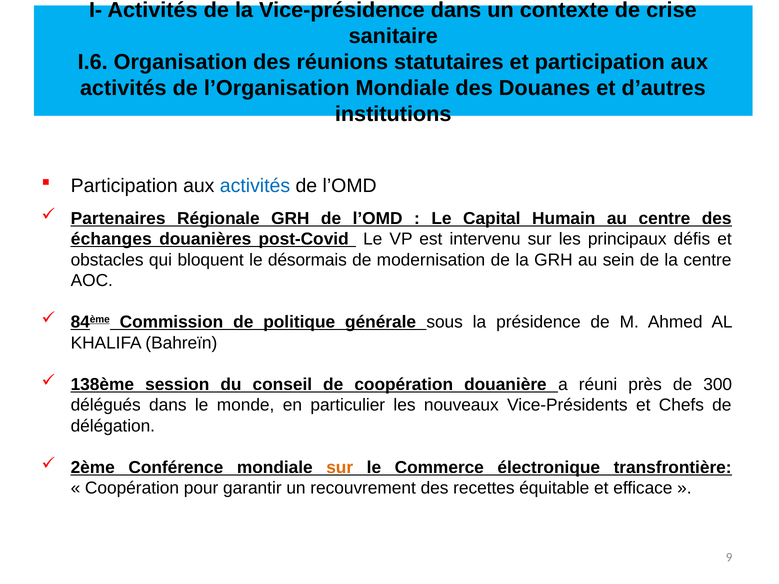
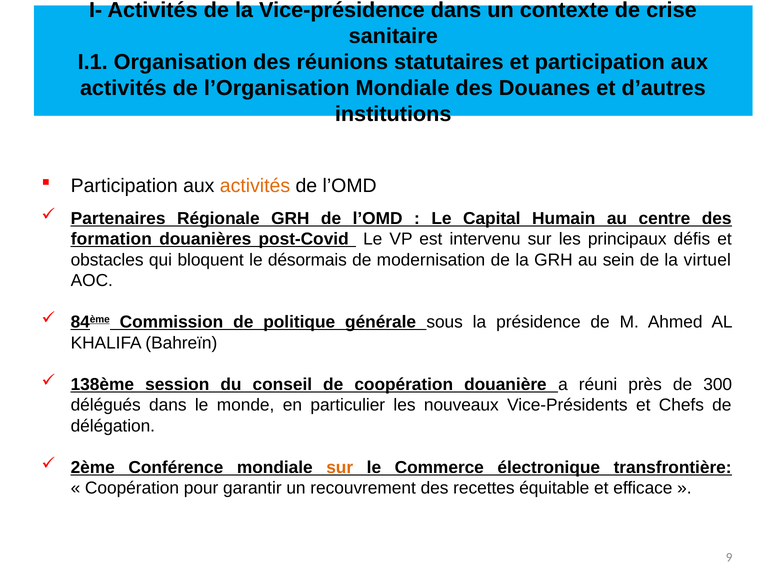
I.6: I.6 -> I.1 (93, 62)
activités colour: blue -> orange (255, 186)
échanges: échanges -> formation (111, 239)
la centre: centre -> virtuel (707, 260)
